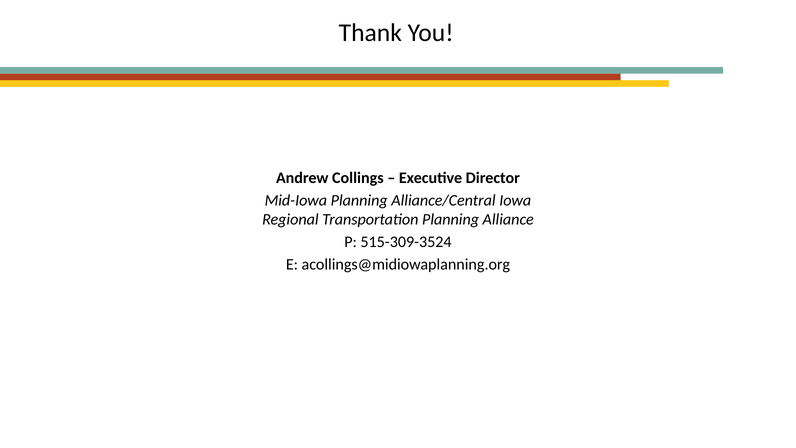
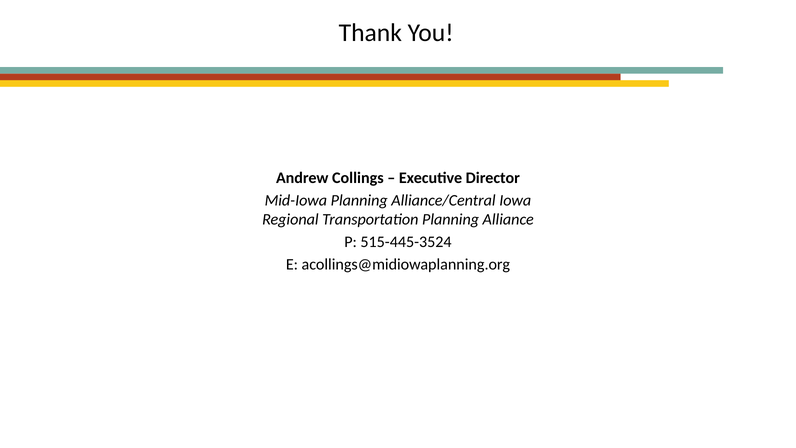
515-309-3524: 515-309-3524 -> 515-445-3524 (406, 242)
